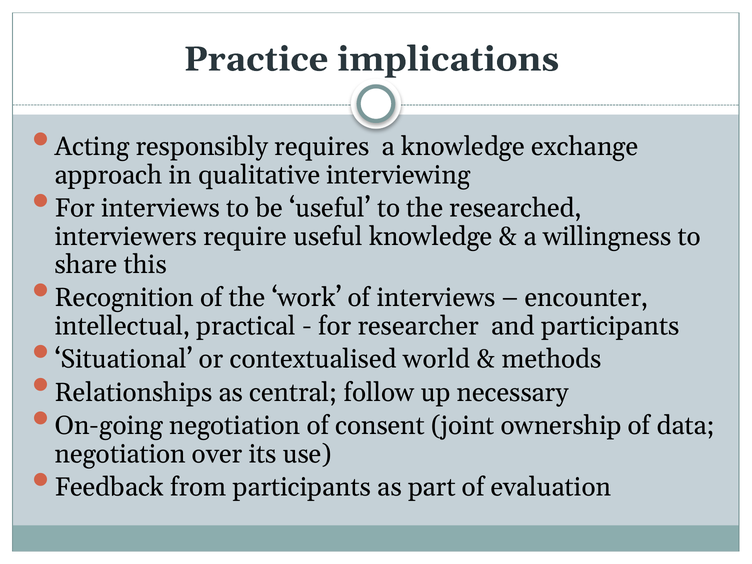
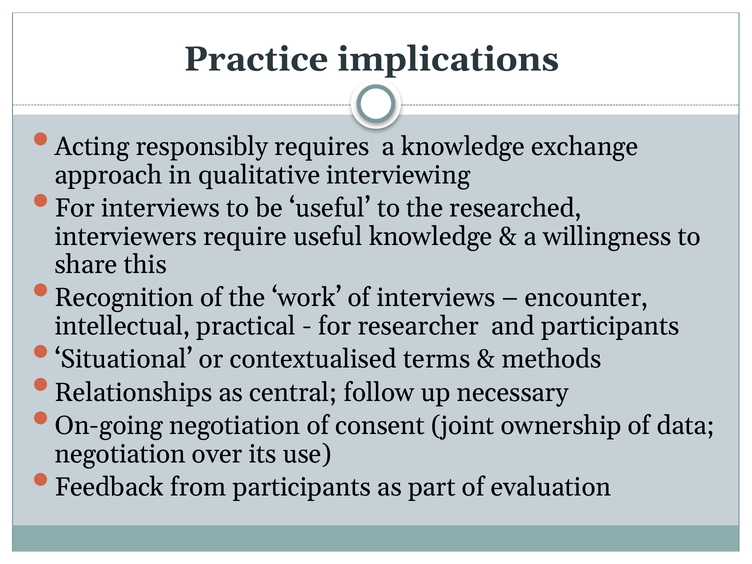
world: world -> terms (437, 359)
